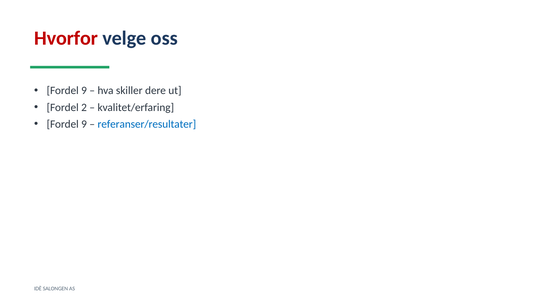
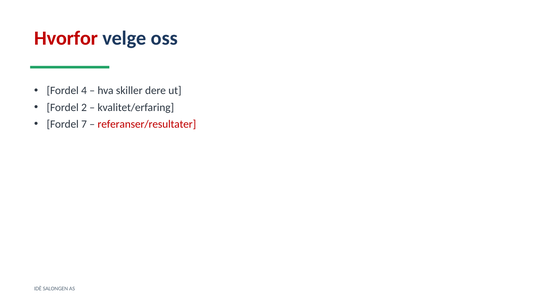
9: 9 -> 4 (84, 91)
9: 9 -> 7 (84, 124)
referanser/resultater colour: blue -> red (147, 124)
